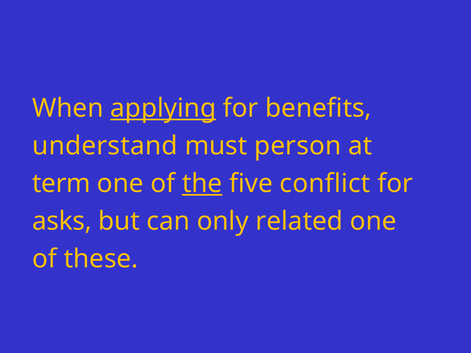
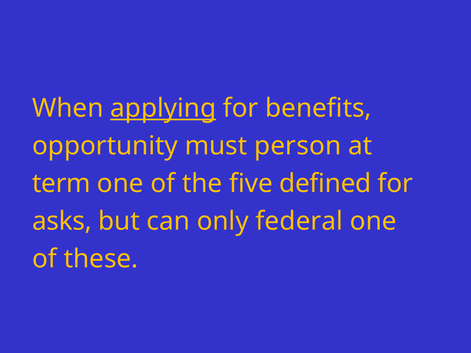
understand: understand -> opportunity (105, 146)
the underline: present -> none (202, 184)
conflict: conflict -> defined (325, 184)
related: related -> federal (299, 221)
